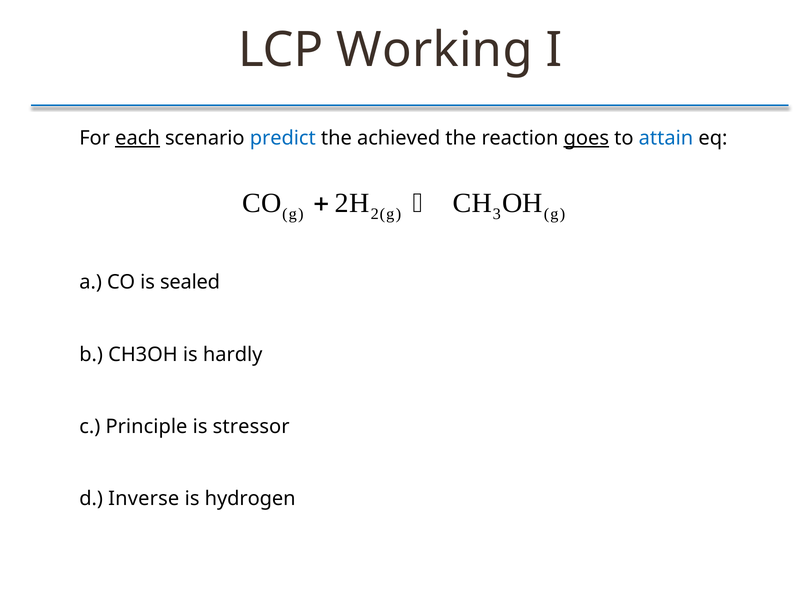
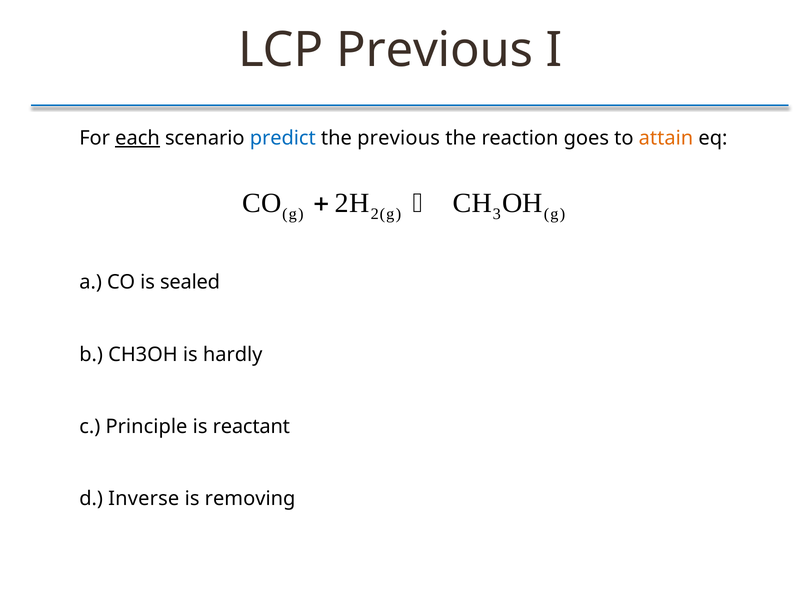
LCP Working: Working -> Previous (435, 50)
the achieved: achieved -> previous (399, 138)
goes underline: present -> none (586, 138)
attain colour: blue -> orange (666, 138)
stressor: stressor -> reactant (251, 427)
hydrogen: hydrogen -> removing (250, 499)
